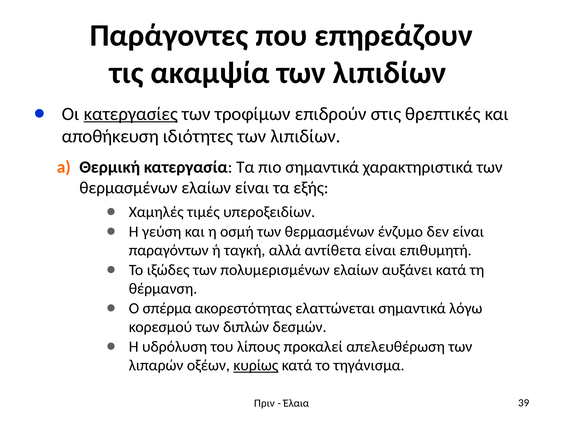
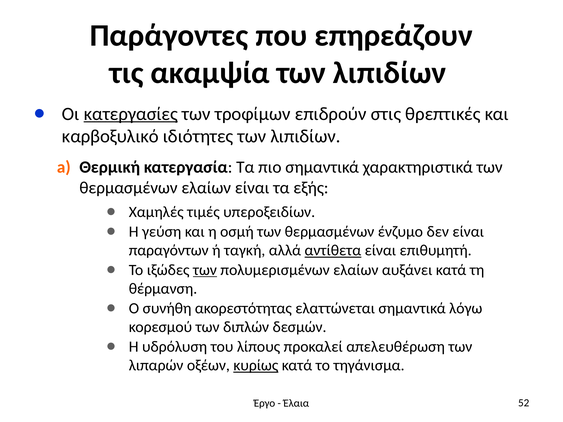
αποθήκευση: αποθήκευση -> καρβοξυλικό (110, 136)
αντίθετα underline: none -> present (333, 251)
των underline: none -> present (205, 270)
σπέρμα: σπέρμα -> συνήθη (167, 308)
Πριν: Πριν -> Έργο (264, 403)
39: 39 -> 52 (524, 403)
